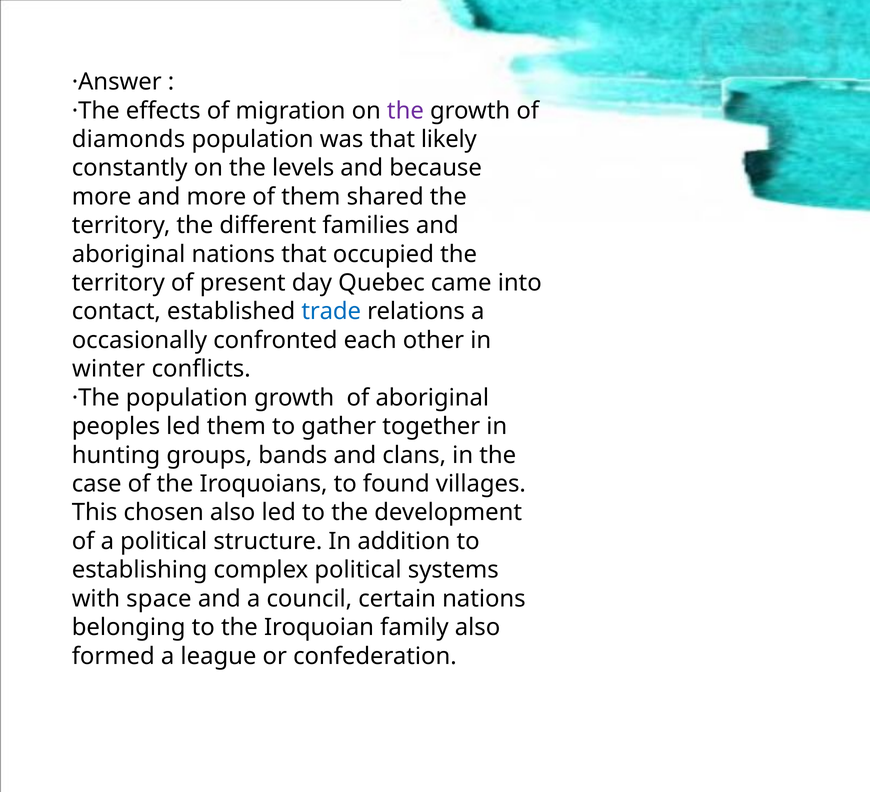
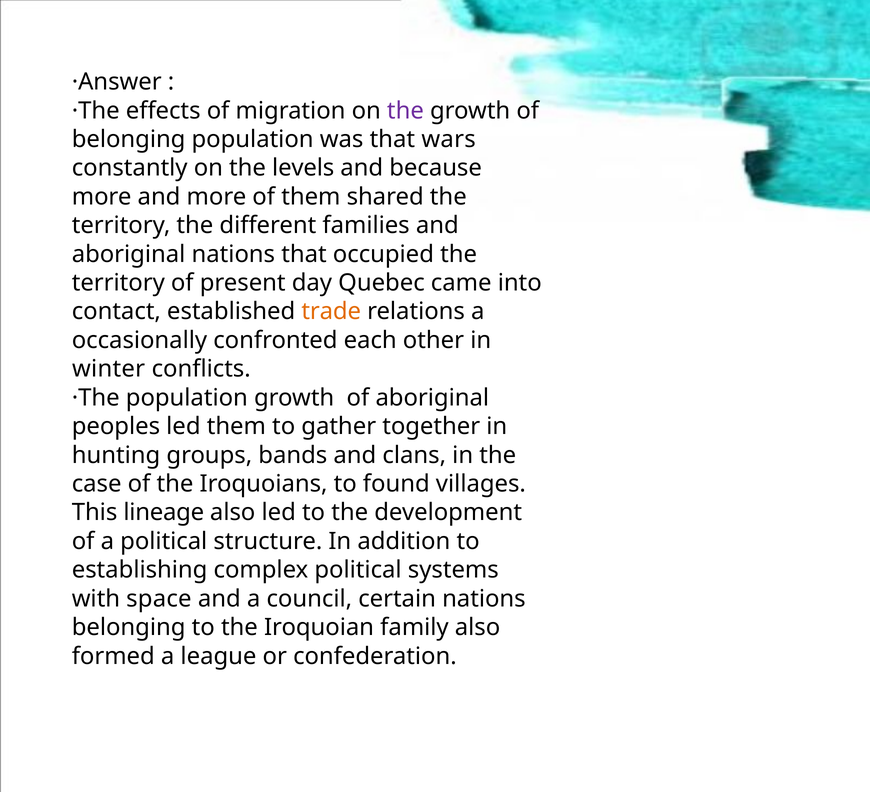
diamonds: diamonds -> belonging (129, 139)
likely: likely -> wars (449, 139)
trade colour: blue -> orange (331, 311)
chosen: chosen -> lineage (164, 512)
